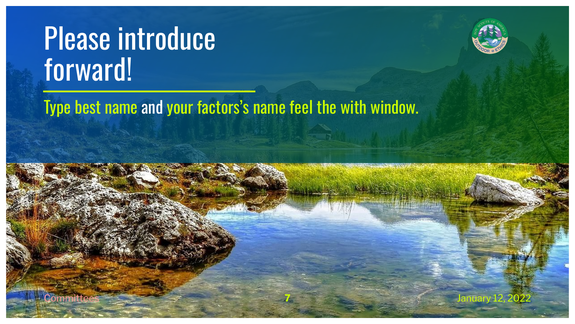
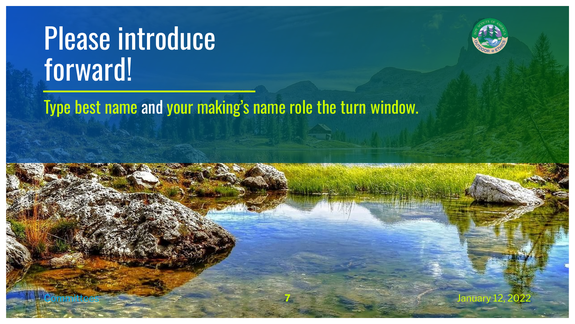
factors’s: factors’s -> making’s (223, 108)
feel: feel -> role (301, 108)
with: with -> turn (353, 108)
Committees colour: pink -> light blue (72, 298)
